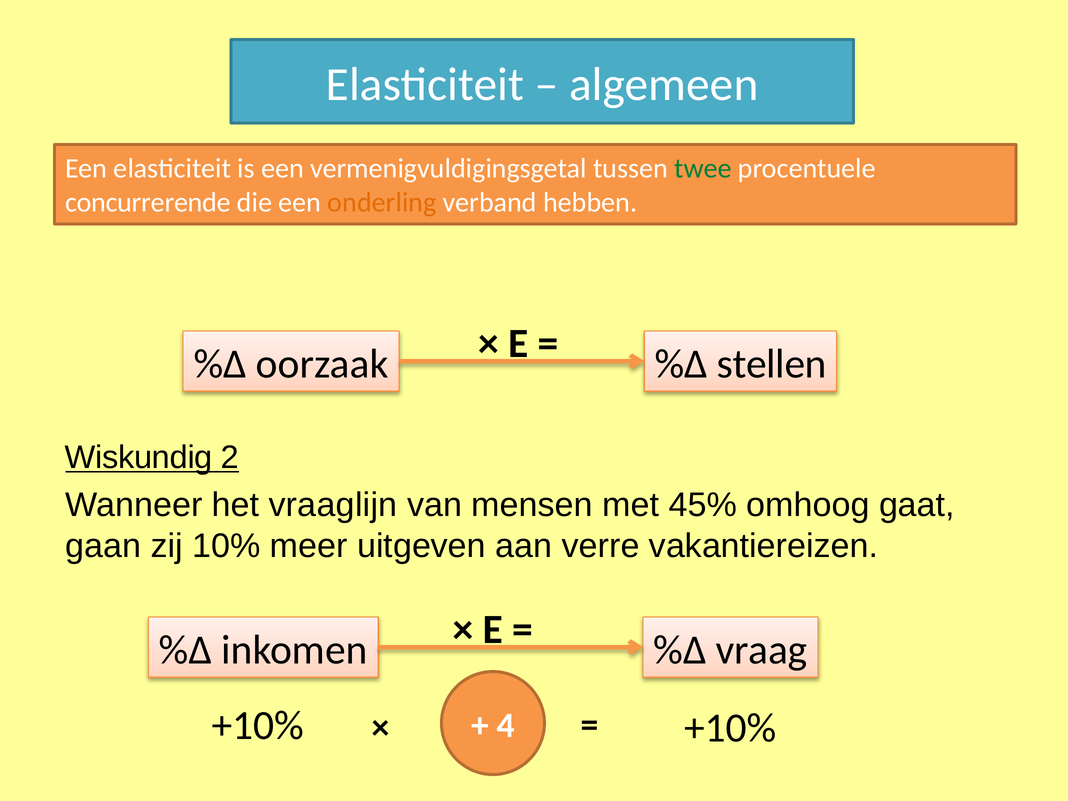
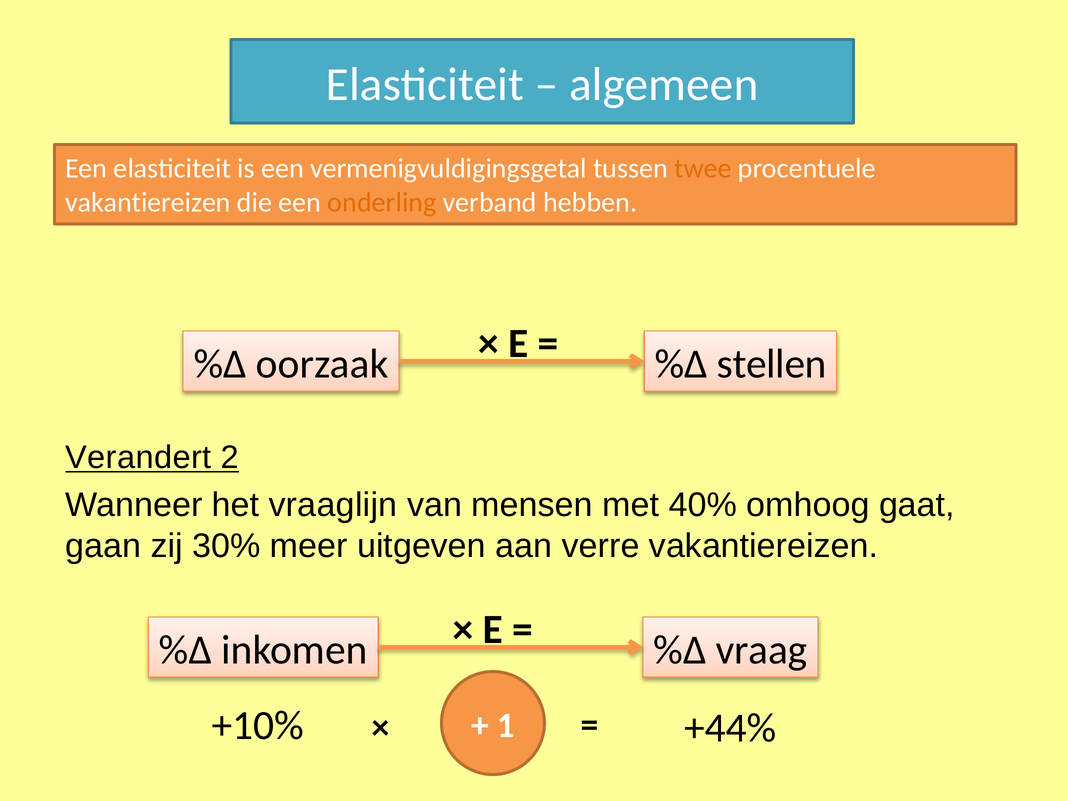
twee colour: green -> orange (703, 168)
concurrerende: concurrerende -> vakantiereizen (148, 202)
Wiskundig: Wiskundig -> Verandert (138, 457)
45%: 45% -> 40% (703, 505)
10%: 10% -> 30% (226, 546)
+10% +10%: +10% -> +44% (730, 728)
4: 4 -> 1 (506, 726)
